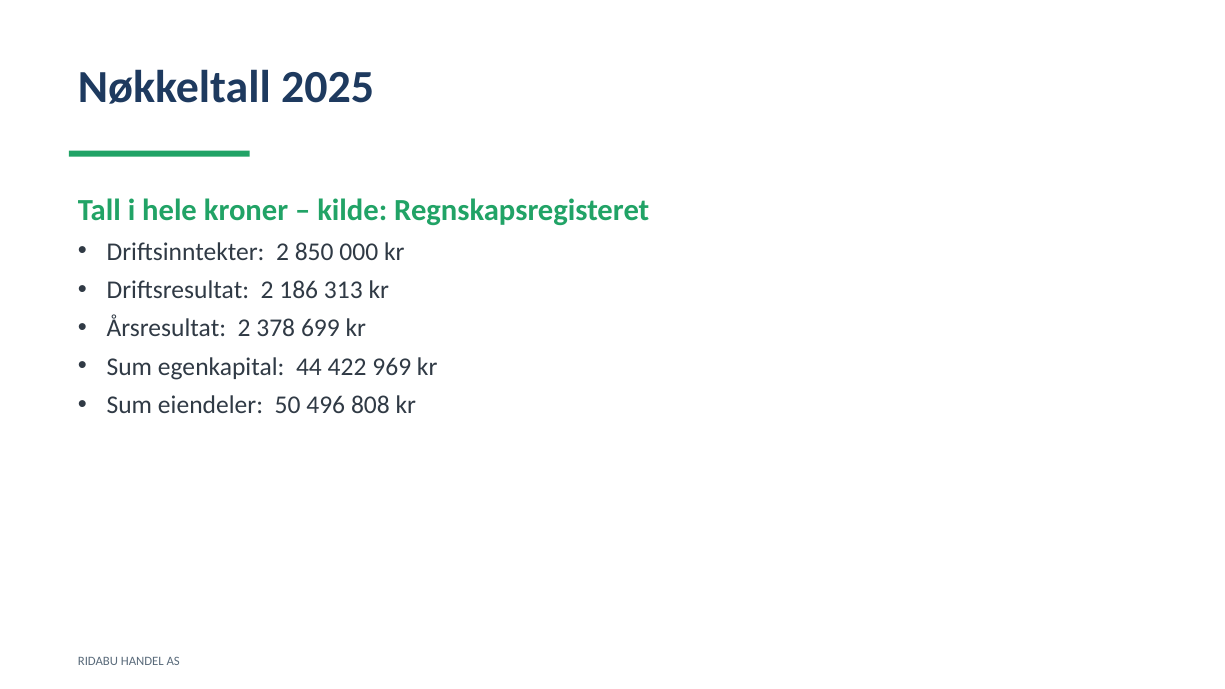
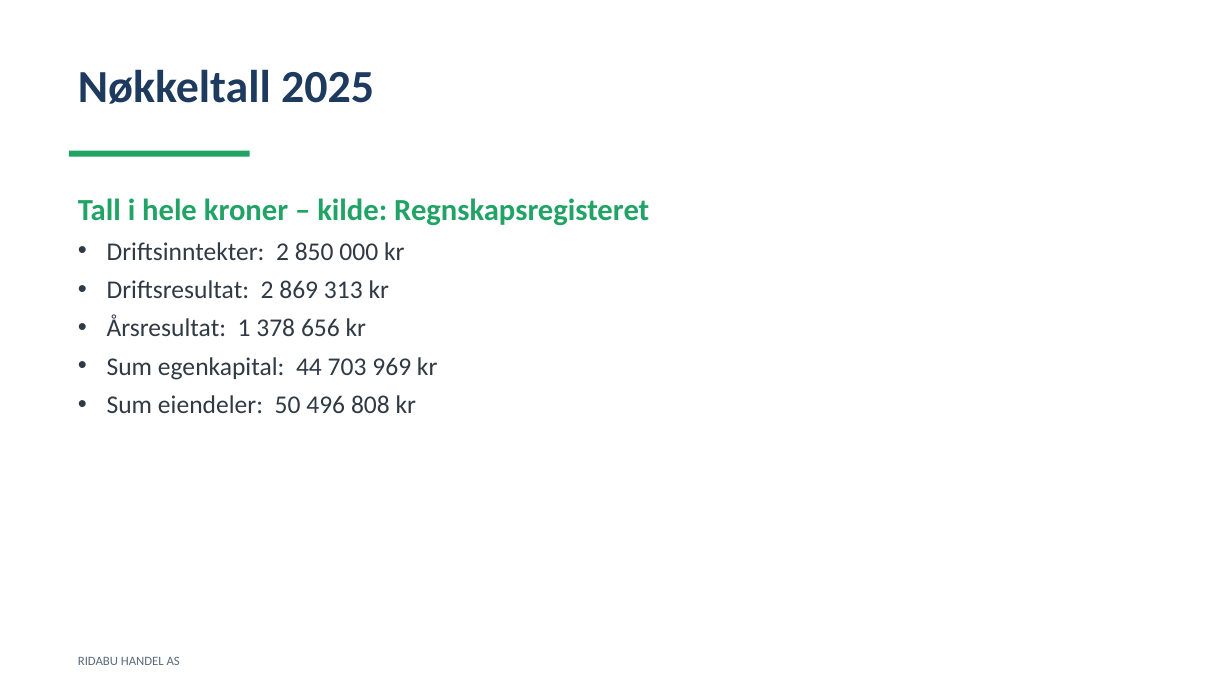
186: 186 -> 869 (299, 290)
Årsresultat 2: 2 -> 1 (244, 329)
699: 699 -> 656 (320, 329)
422: 422 -> 703 (347, 367)
